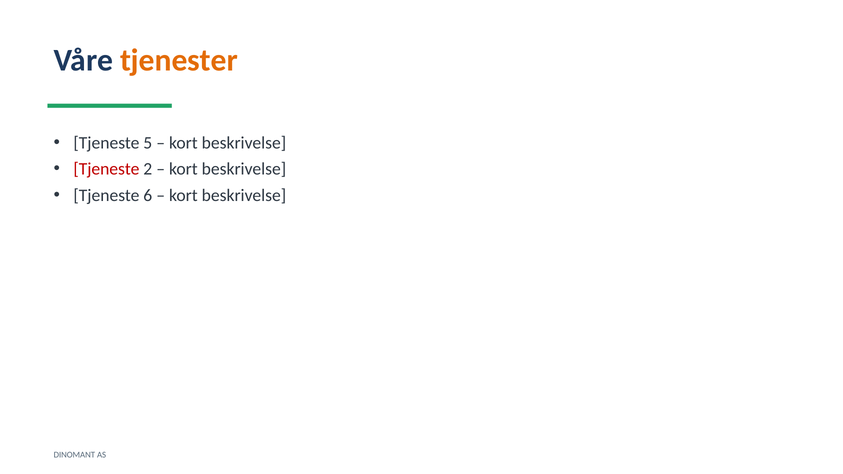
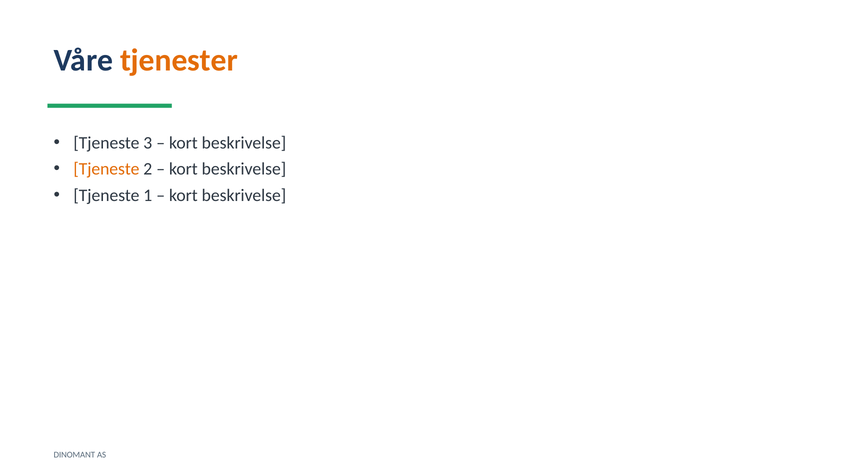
5: 5 -> 3 (148, 143)
Tjeneste colour: red -> orange (106, 169)
6: 6 -> 1 (148, 195)
